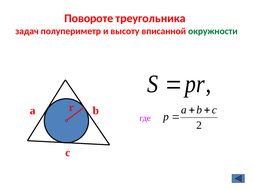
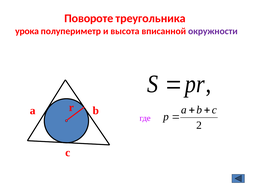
задач: задач -> урока (27, 31)
высоту: высоту -> высота (125, 31)
окружности colour: green -> purple (213, 31)
